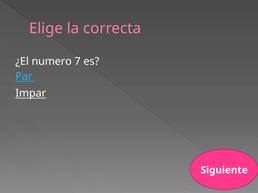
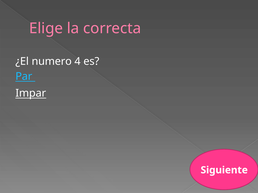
7: 7 -> 4 (78, 62)
